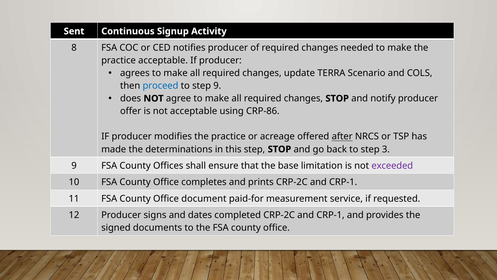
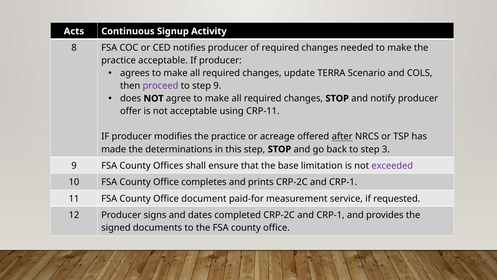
Sent: Sent -> Acts (74, 31)
proceed colour: blue -> purple (160, 86)
CRP-86: CRP-86 -> CRP-11 (263, 111)
